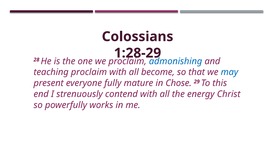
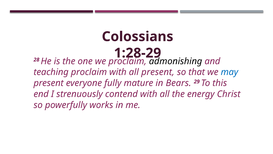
admonishing colour: blue -> black (176, 61)
all become: become -> present (158, 72)
Chose: Chose -> Bears (178, 83)
